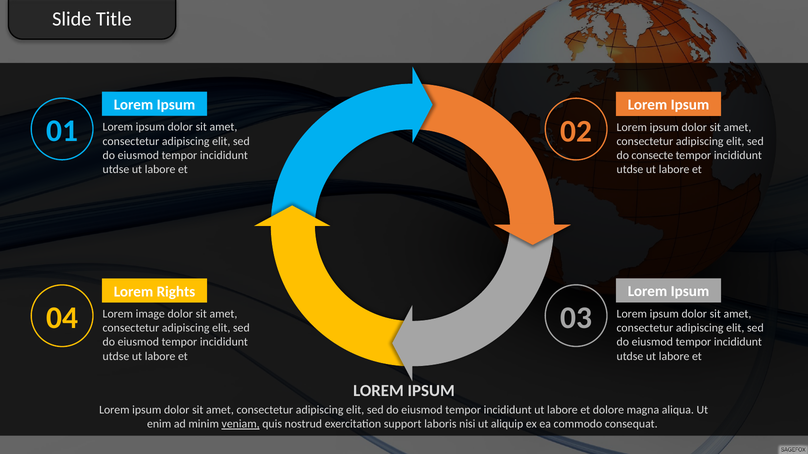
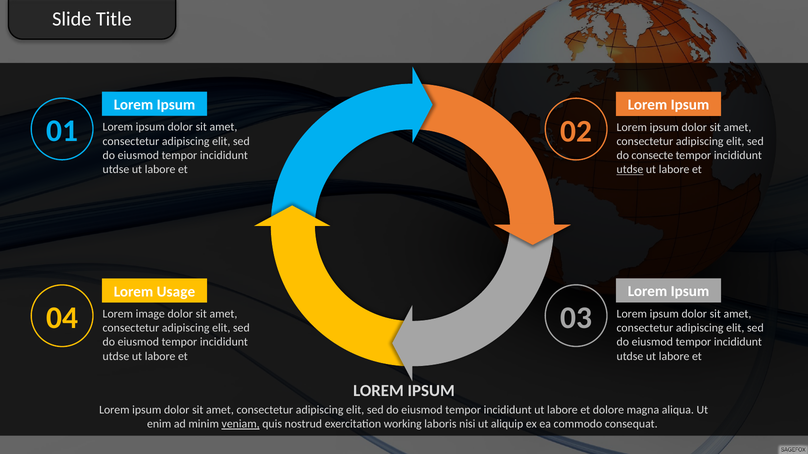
utdse underline: none -> present (630, 170)
Rights: Rights -> Usage (176, 292)
support: support -> working (403, 424)
